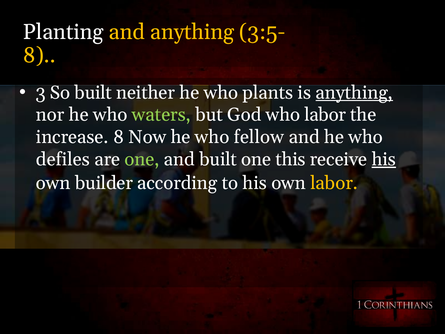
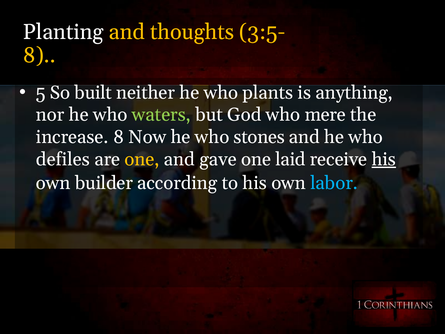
and anything: anything -> thoughts (192, 32)
3: 3 -> 5 (41, 93)
anything underline: present -> none (354, 93)
who labor: labor -> mere (325, 115)
fellow: fellow -> stones (259, 137)
one colour: light green -> yellow (142, 159)
and built: built -> gave (218, 159)
this: this -> laid (291, 159)
labor colour: yellow -> light blue (334, 183)
